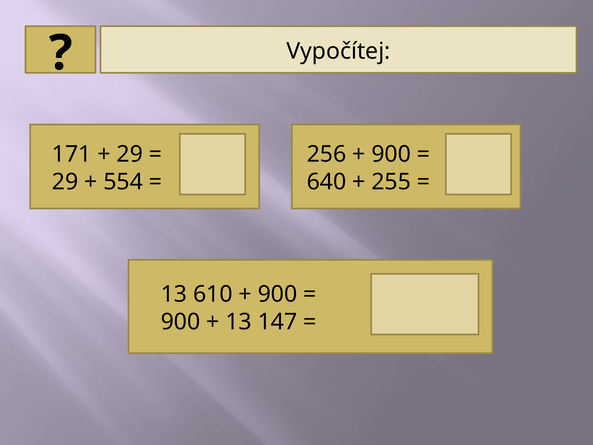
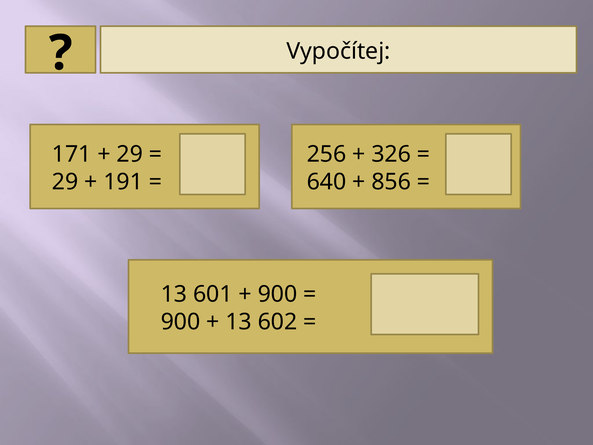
900: 900 -> 326 (391, 154)
554: 554 -> 191 (123, 182)
255: 255 -> 856 (391, 182)
610: 610 -> 601 (213, 294)
147: 147 -> 602 (277, 322)
